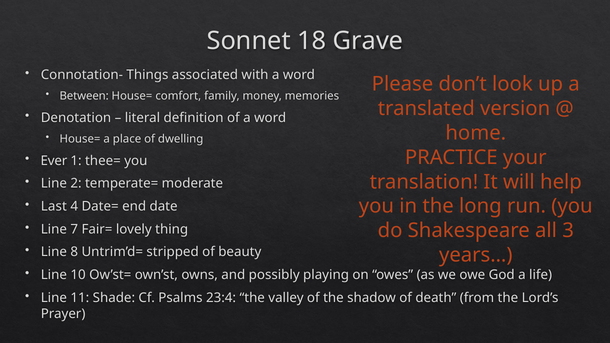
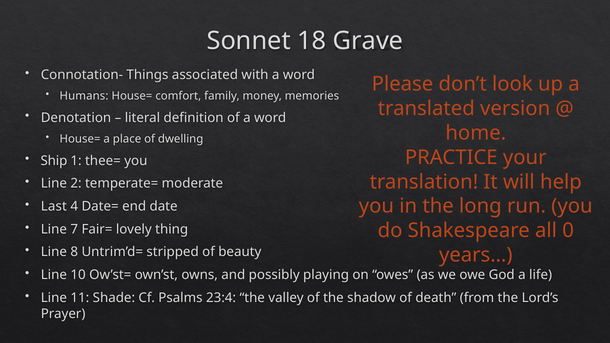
Between: Between -> Humans (84, 96)
Ever: Ever -> Ship (54, 161)
3: 3 -> 0 (568, 231)
